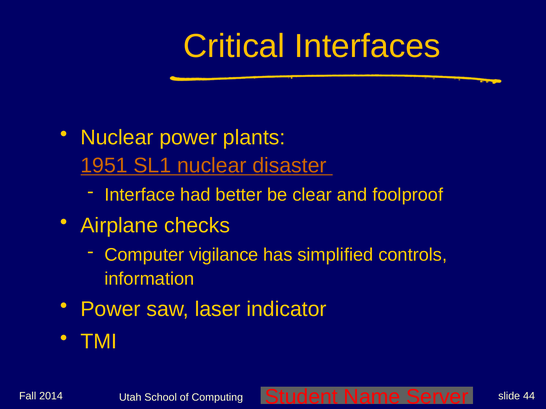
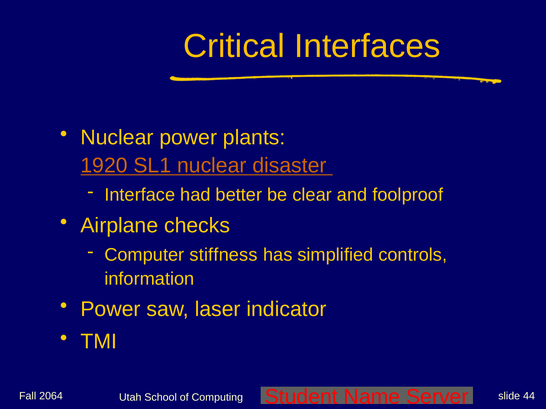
1951: 1951 -> 1920 (104, 166)
vigilance: vigilance -> stiffness (224, 255)
2014: 2014 -> 2064 (51, 397)
